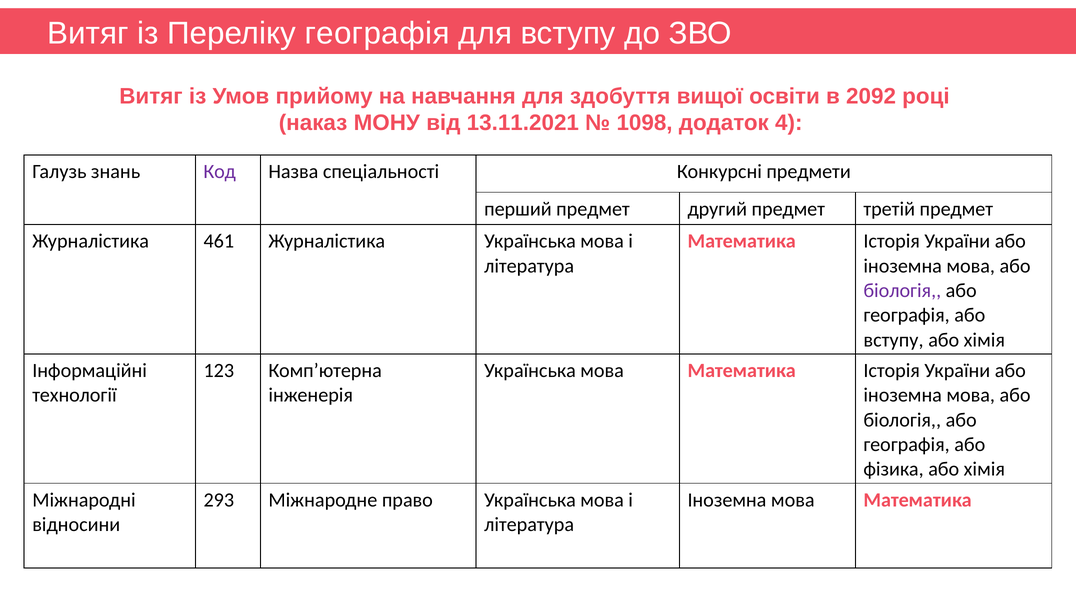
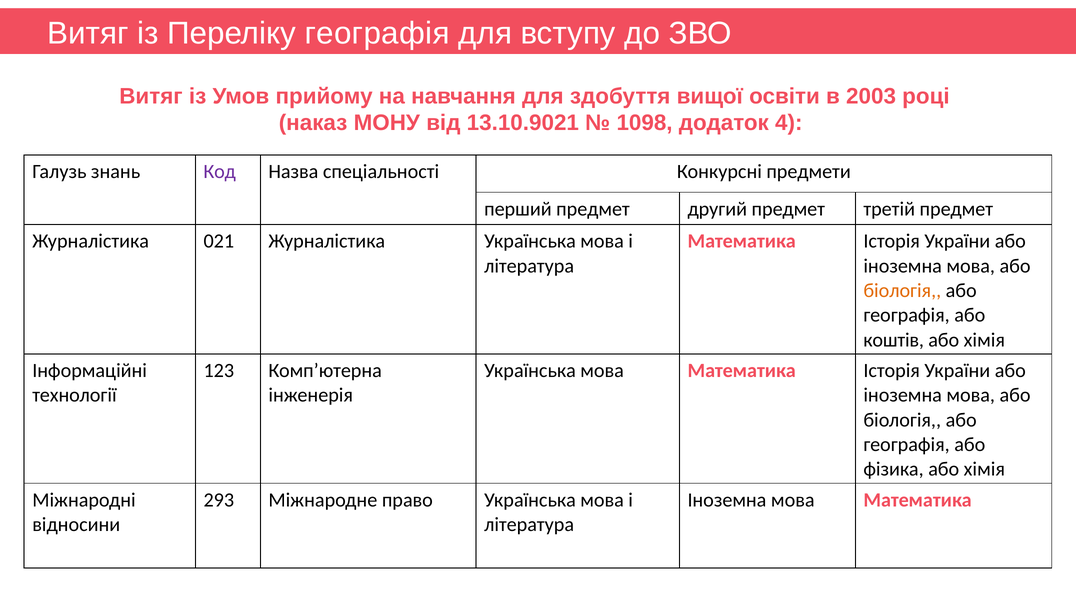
2092: 2092 -> 2003 (871, 96)
13.11.2021: 13.11.2021 -> 13.10.9021 (523, 123)
461: 461 -> 021 (219, 241)
біологія colour: purple -> orange (902, 290)
вступу: вступу -> коштів (894, 339)
